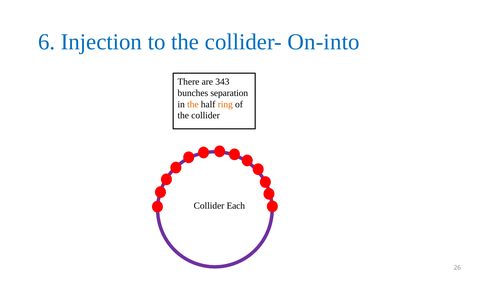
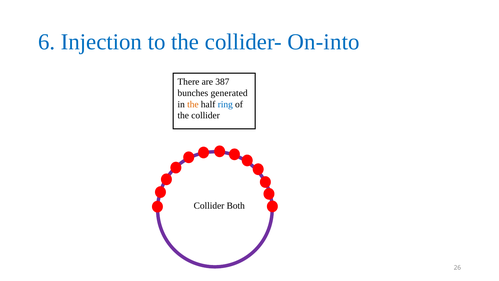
343: 343 -> 387 (222, 82)
separation: separation -> generated (229, 93)
ring colour: orange -> blue (225, 104)
Each: Each -> Both (236, 205)
